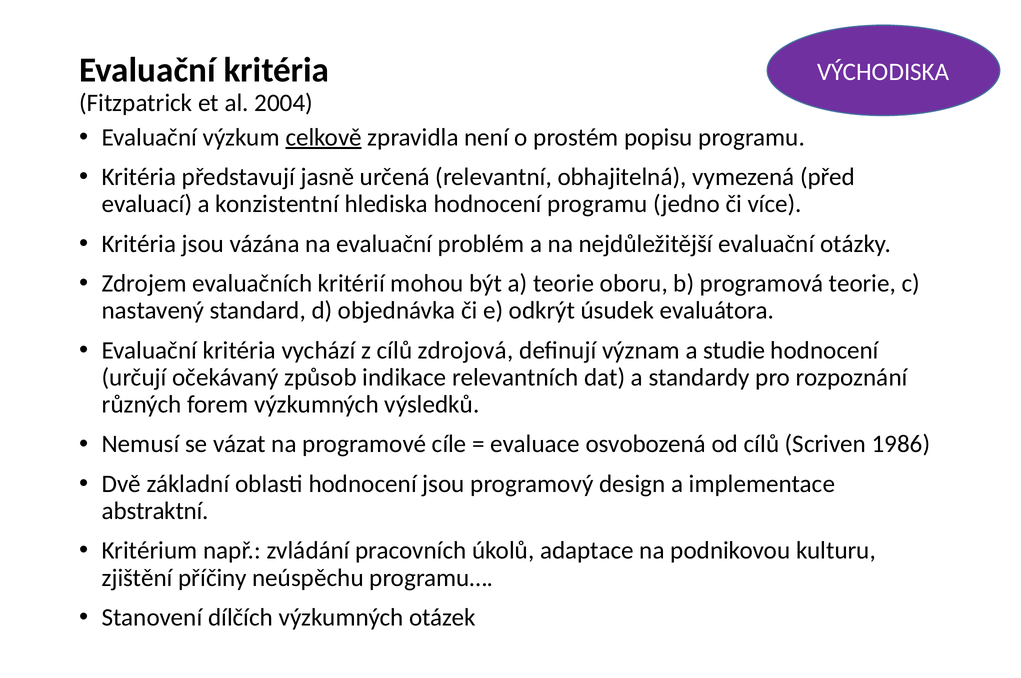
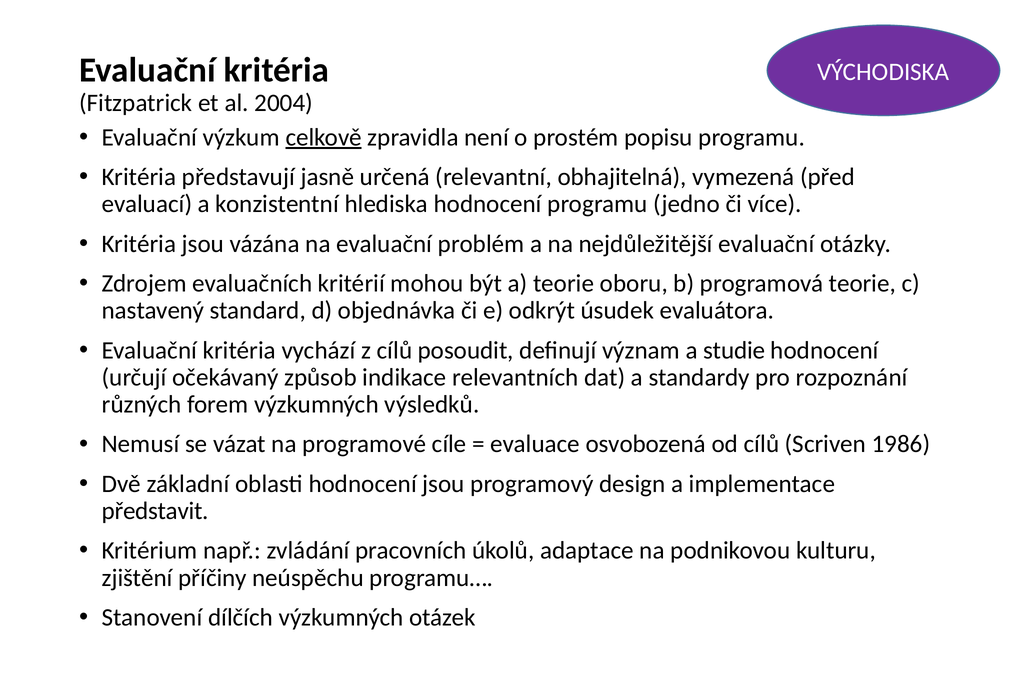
zdrojová: zdrojová -> posoudit (466, 350)
abstraktní: abstraktní -> představit (155, 511)
